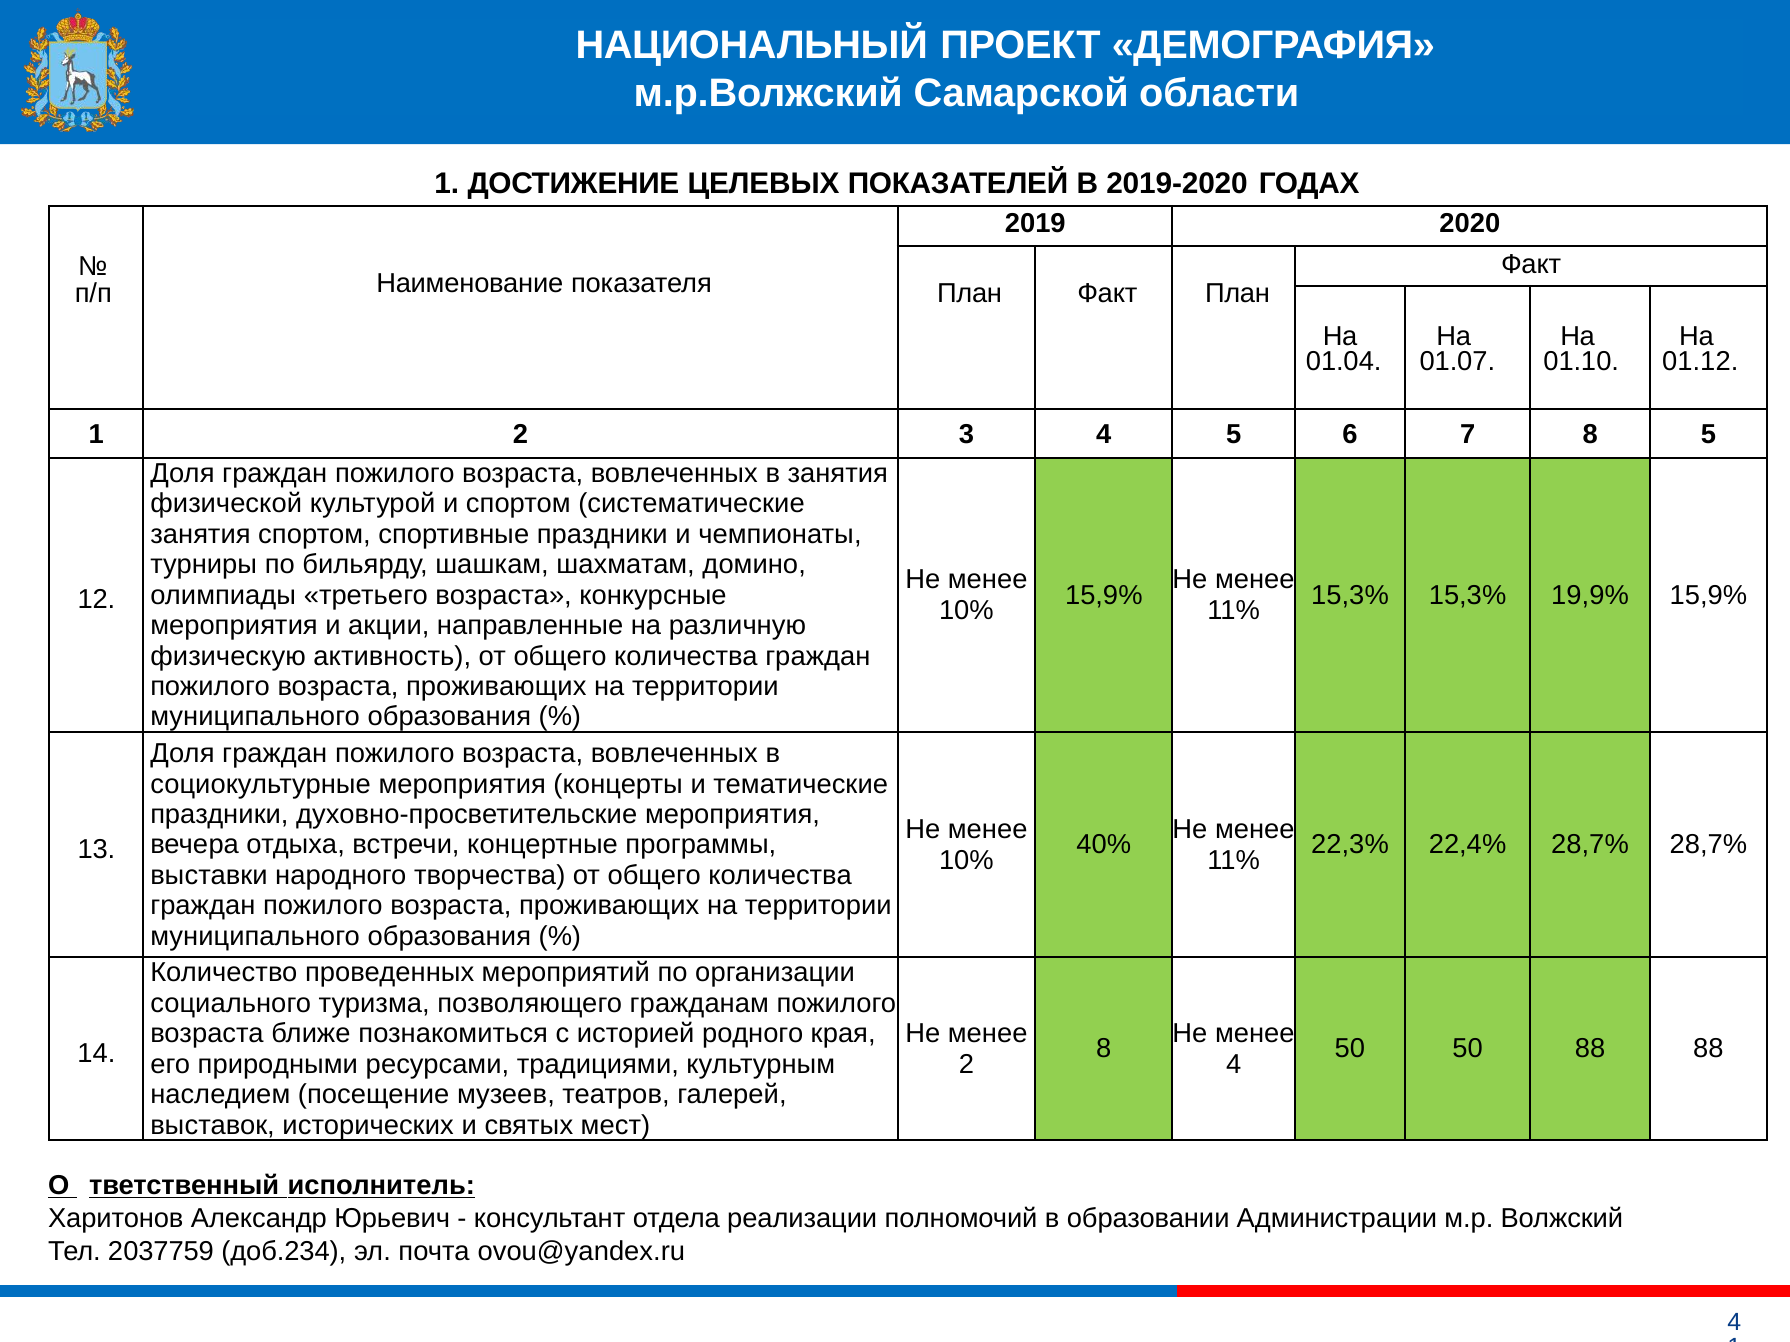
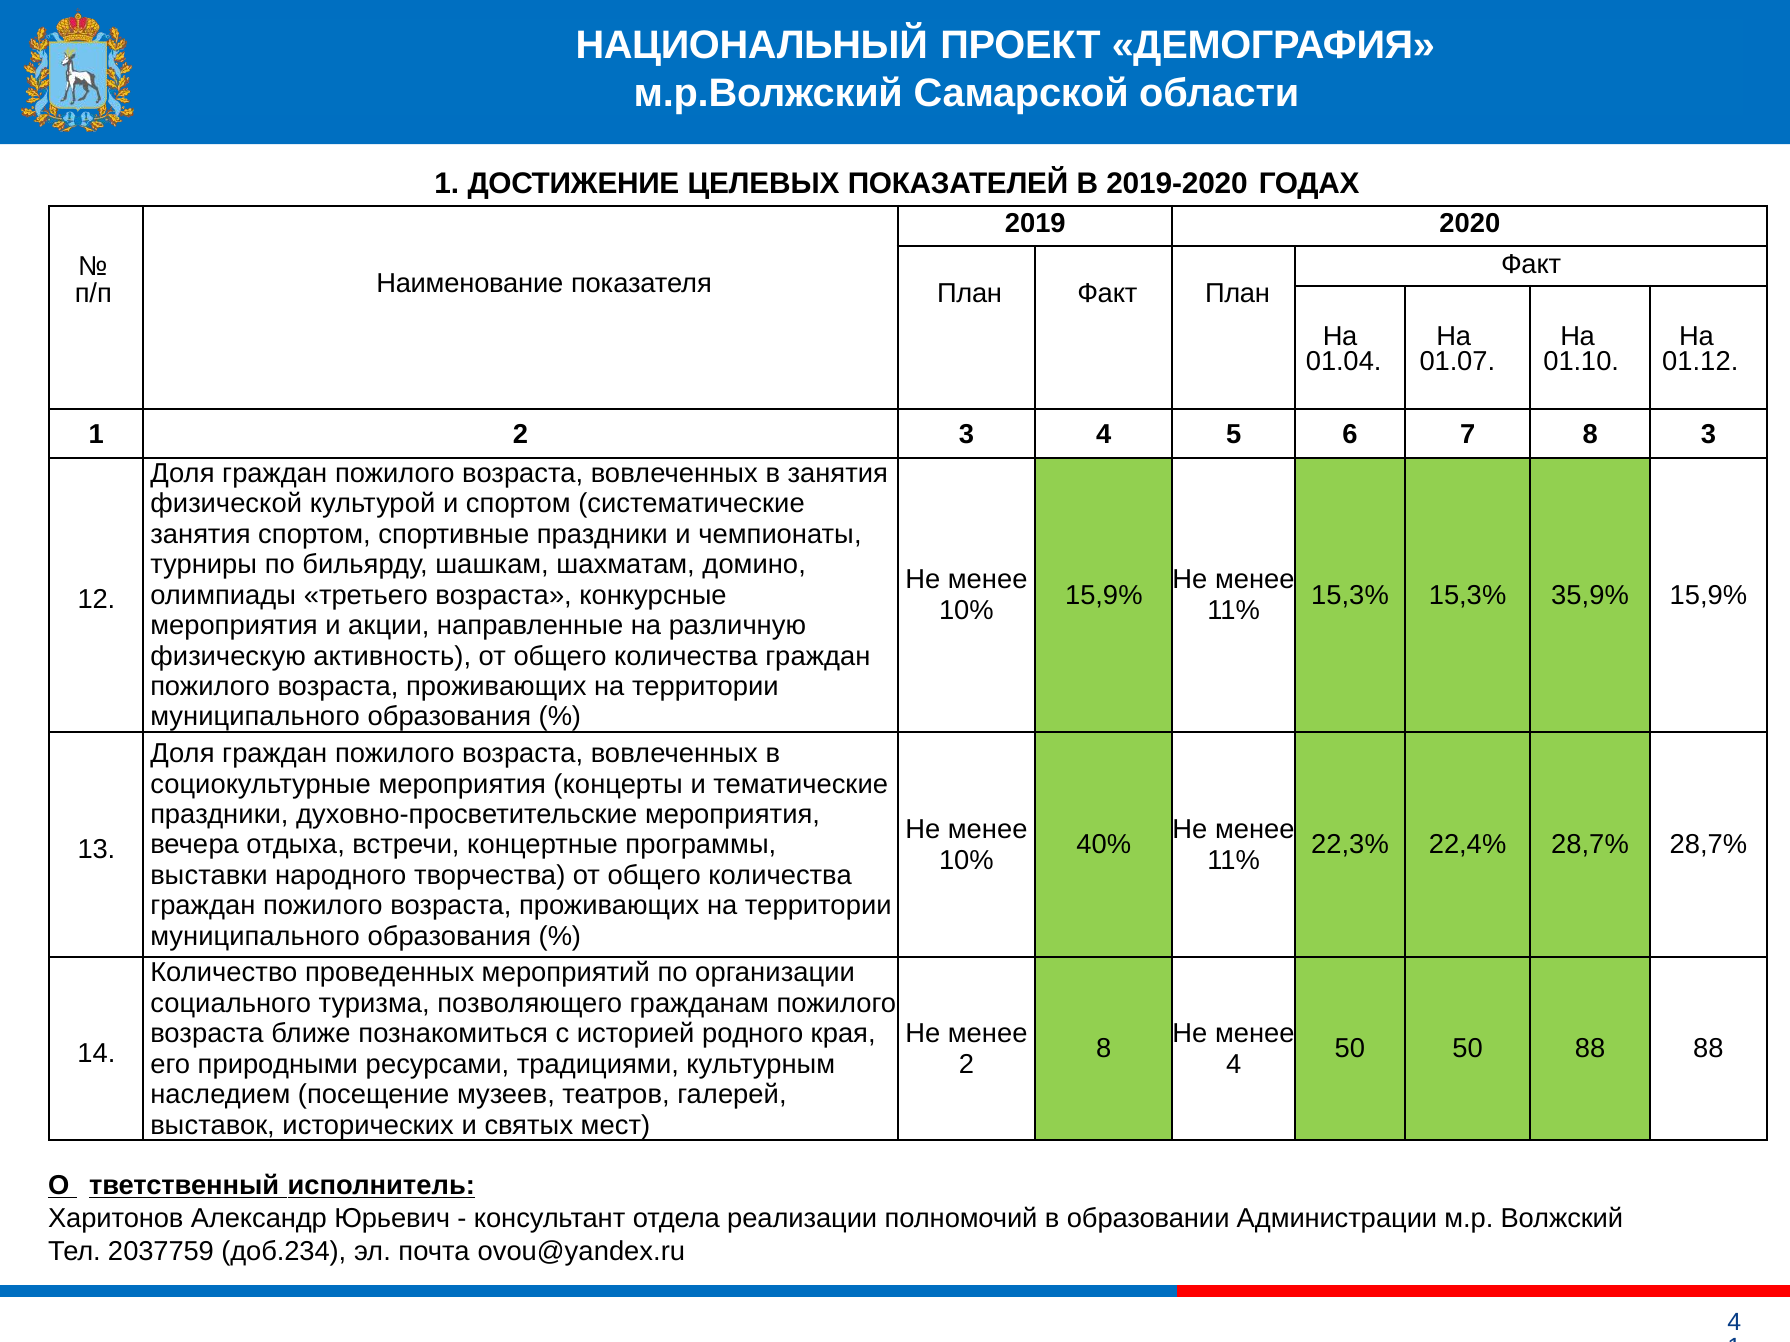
8 5: 5 -> 3 (1709, 435)
19,9%: 19,9% -> 35,9% (1590, 595)
